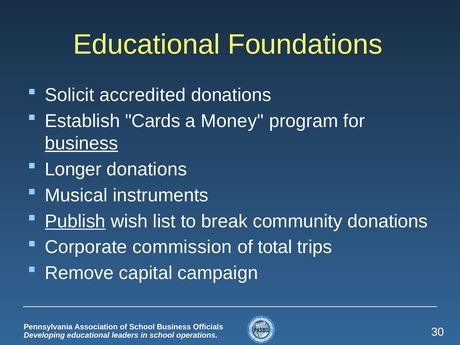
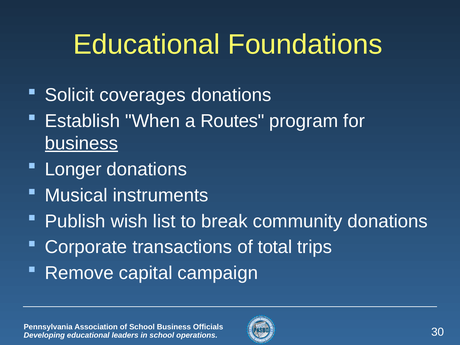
accredited: accredited -> coverages (143, 95)
Cards: Cards -> When (153, 121)
Money: Money -> Routes (232, 121)
Publish underline: present -> none (75, 221)
commission: commission -> transactions (182, 247)
